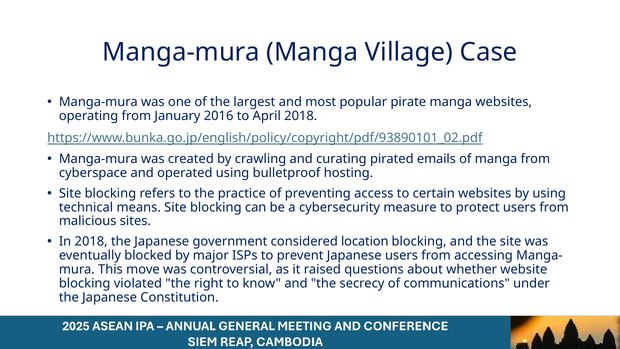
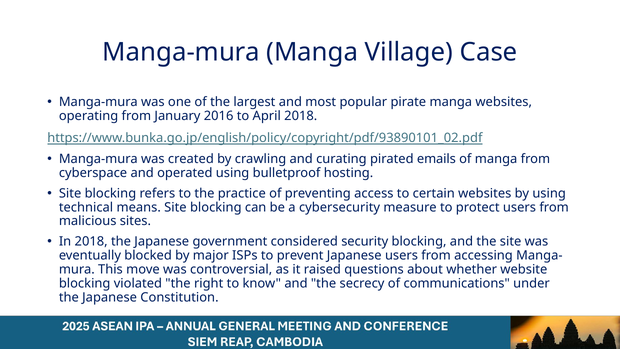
location: location -> security (365, 241)
